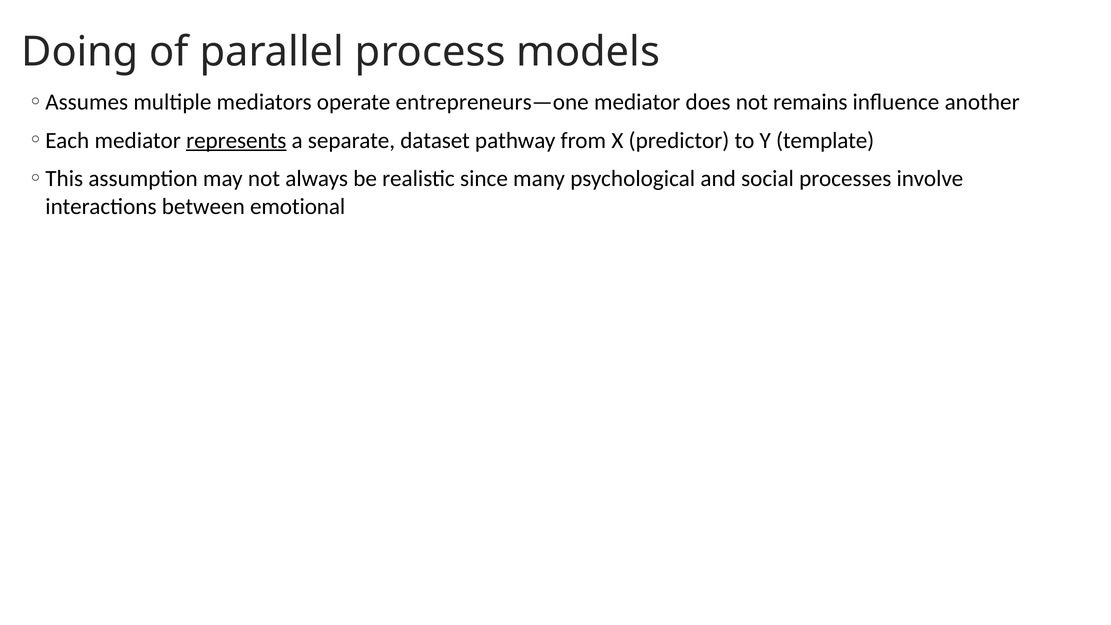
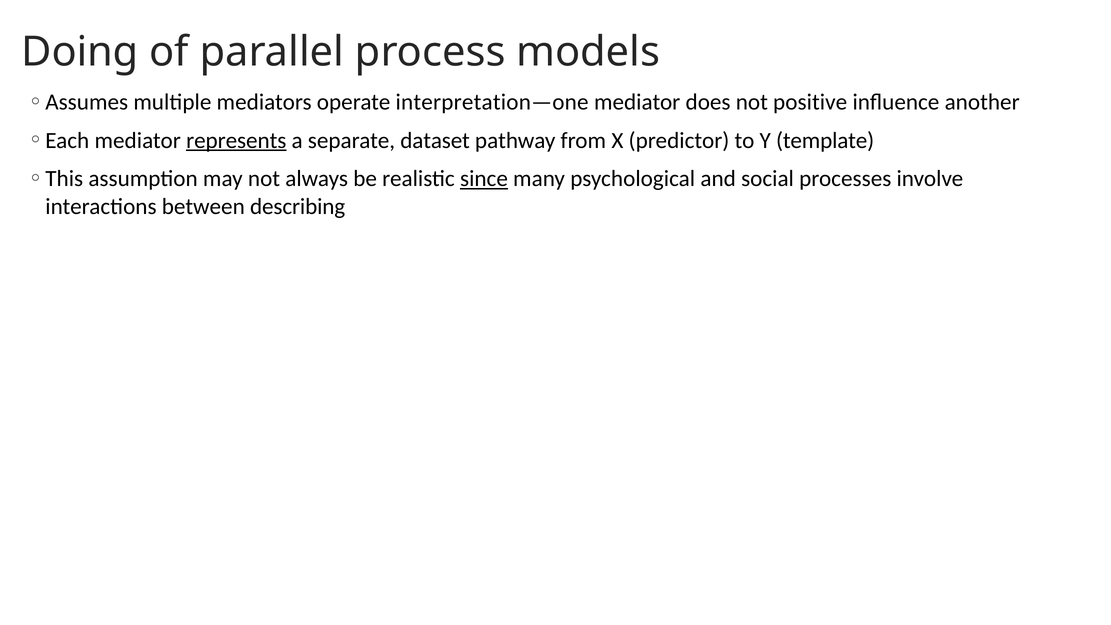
entrepreneurs—one: entrepreneurs—one -> interpretation—one (492, 102)
remains: remains -> positive (810, 102)
since underline: none -> present (484, 179)
emotional: emotional -> describing (298, 207)
